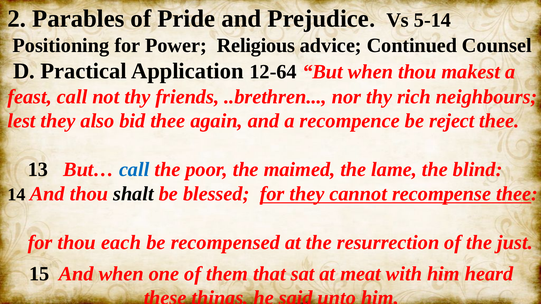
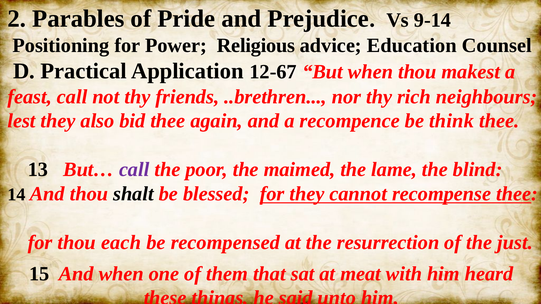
5-14: 5-14 -> 9-14 (433, 20)
Continued: Continued -> Education (412, 45)
12-64: 12-64 -> 12-67 (273, 72)
reject: reject -> think (452, 121)
call colour: blue -> purple (134, 170)
